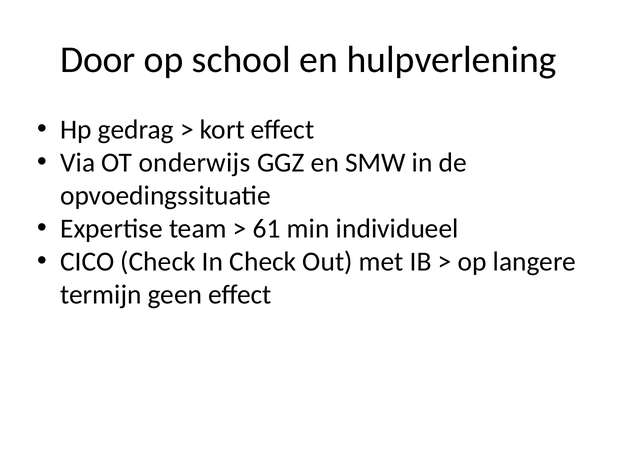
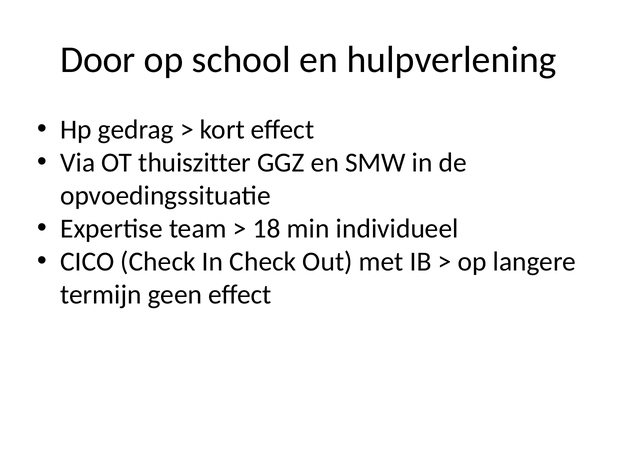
onderwijs: onderwijs -> thuiszitter (195, 163)
61: 61 -> 18 (267, 229)
